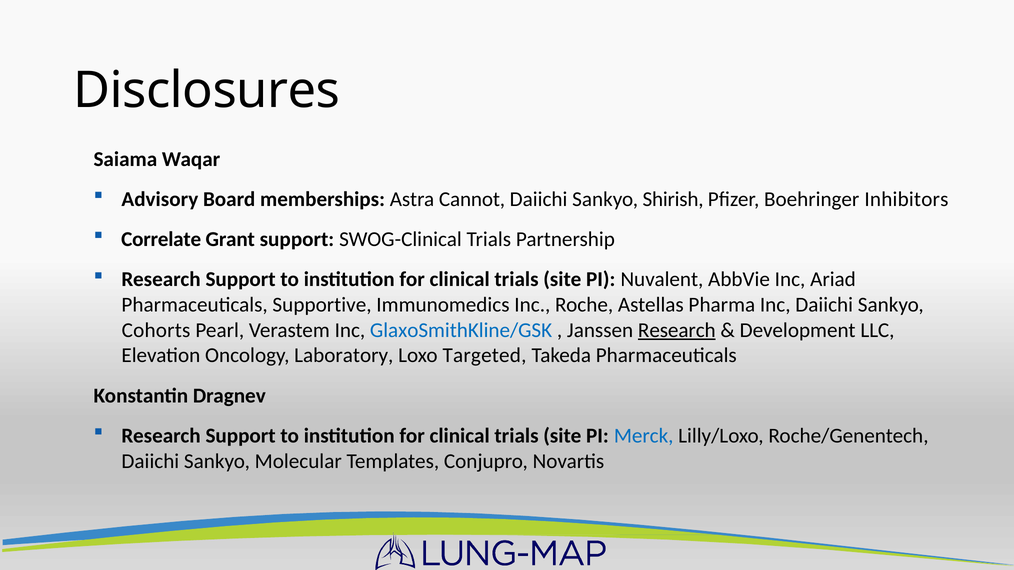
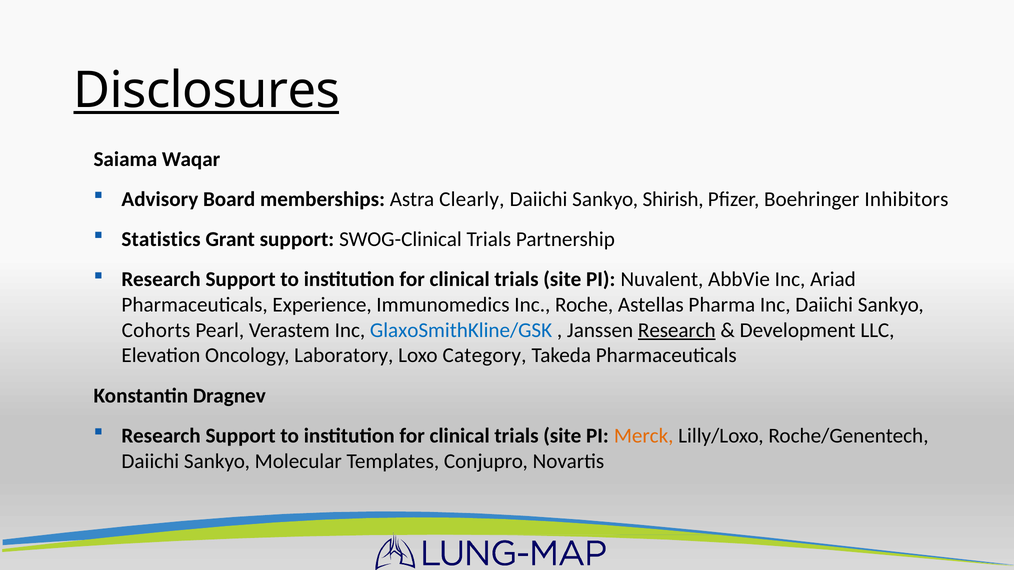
Disclosures underline: none -> present (207, 91)
Cannot: Cannot -> Clearly (472, 199)
Correlate: Correlate -> Statistics (161, 239)
Supportive: Supportive -> Experience (322, 305)
Targeted: Targeted -> Category (484, 356)
Merck colour: blue -> orange (644, 436)
